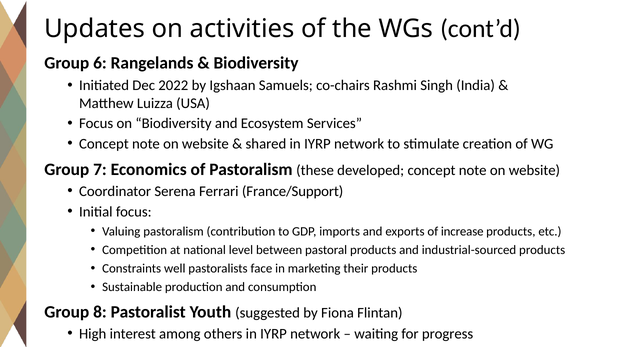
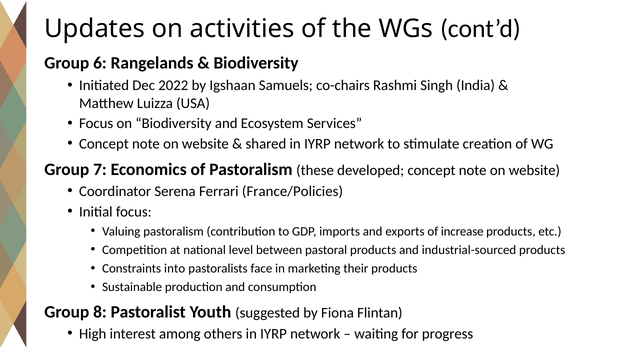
France/Support: France/Support -> France/Policies (293, 191)
well: well -> into (175, 269)
